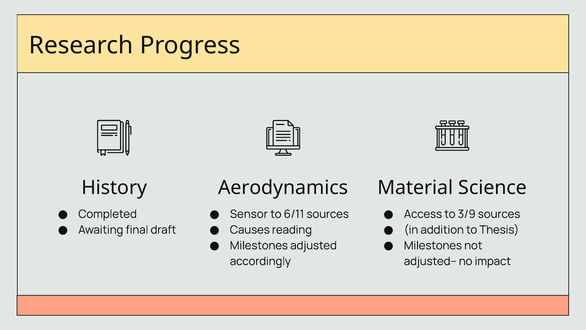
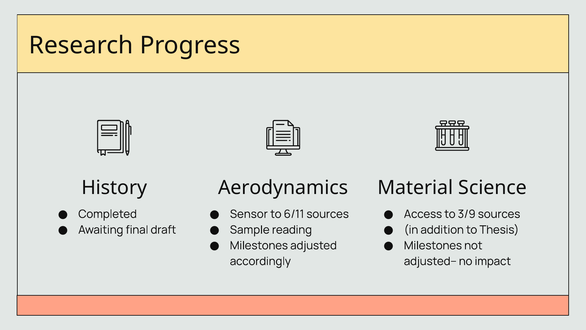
Causes: Causes -> Sample (250, 230)
